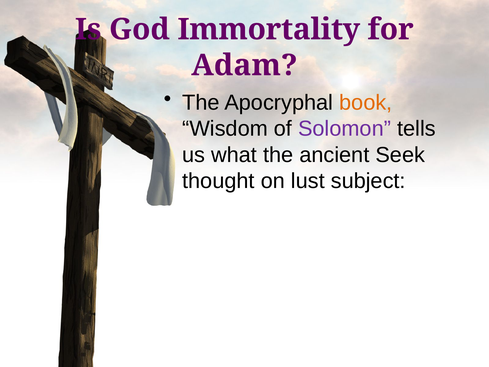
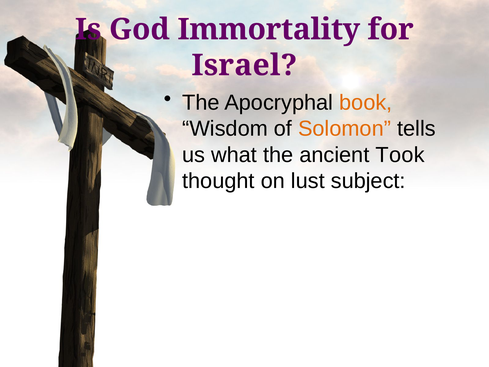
Adam: Adam -> Israel (244, 65)
Solomon colour: purple -> orange (345, 129)
Seek: Seek -> Took (400, 155)
